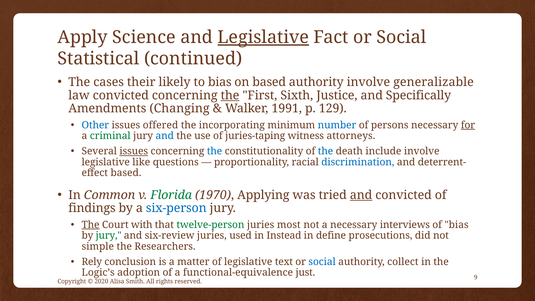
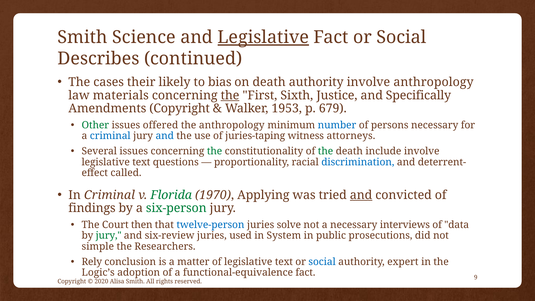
Apply: Apply -> Smith (83, 37)
Statistical: Statistical -> Describes (98, 59)
on based: based -> death (269, 82)
involve generalizable: generalizable -> anthropology (433, 82)
law convicted: convicted -> materials (121, 95)
Amendments Changing: Changing -> Copyright (180, 109)
1991: 1991 -> 1953 (287, 109)
129: 129 -> 679 (333, 109)
Other colour: blue -> green (95, 125)
the incorporating: incorporating -> anthropology (232, 125)
for underline: present -> none (468, 125)
criminal colour: green -> blue (110, 136)
issues underline: present -> none (134, 151)
the colour: blue -> green (215, 151)
the colour: blue -> green (326, 151)
like: like -> text (141, 162)
based: based -> called (126, 173)
In Common: Common -> Criminal (110, 195)
six-person colour: blue -> green (176, 208)
The underline: present -> none (91, 225)
with: with -> then (142, 225)
twelve-person colour: green -> blue (210, 225)
most: most -> solve (289, 225)
of bias: bias -> data (457, 225)
Instead: Instead -> System (284, 236)
define: define -> public (331, 236)
collect: collect -> expert (403, 262)
functional-equivalence just: just -> fact (305, 273)
